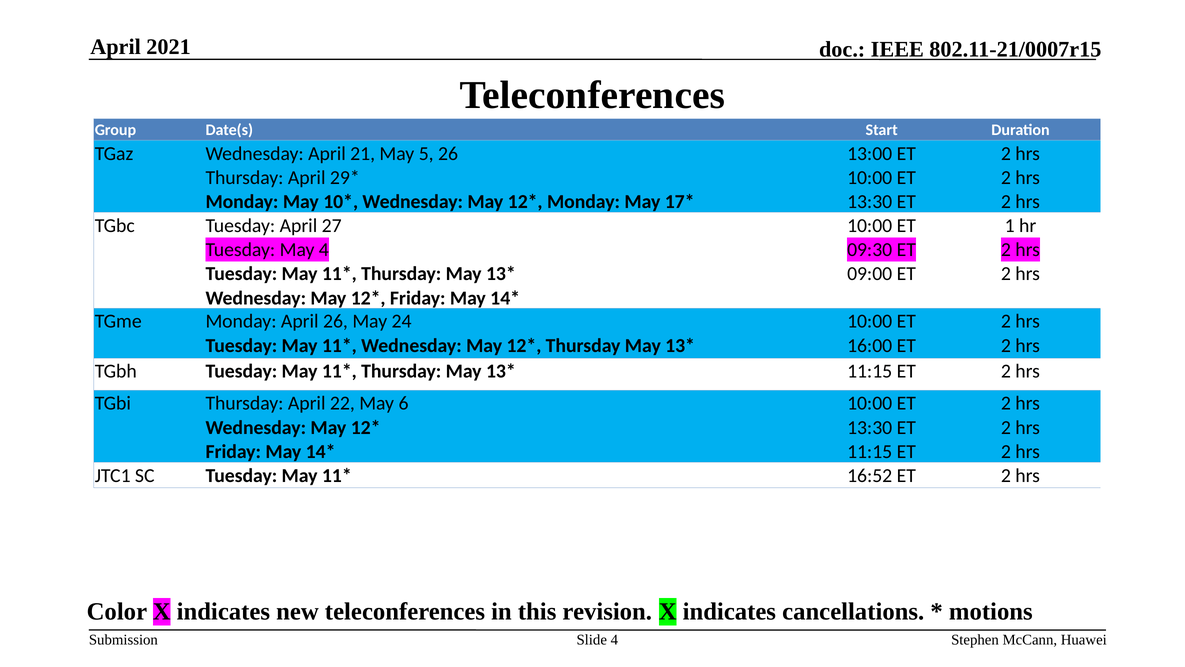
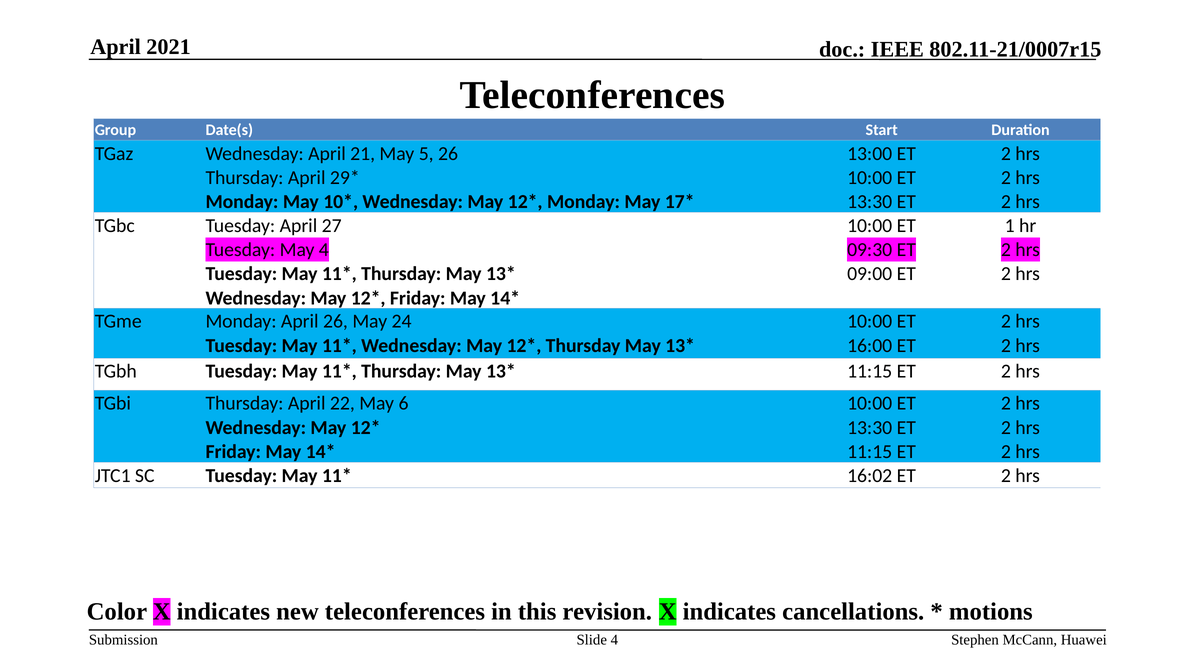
16:52: 16:52 -> 16:02 (870, 475)
